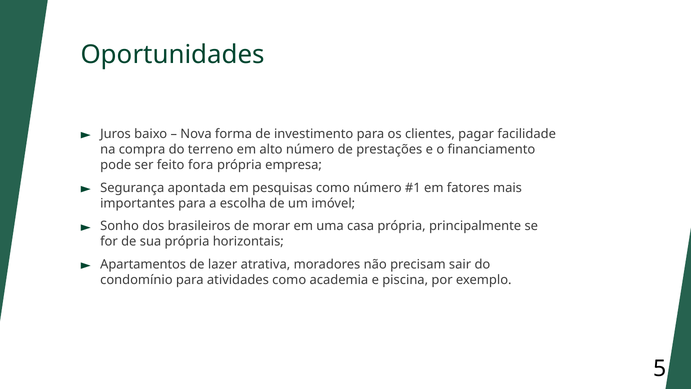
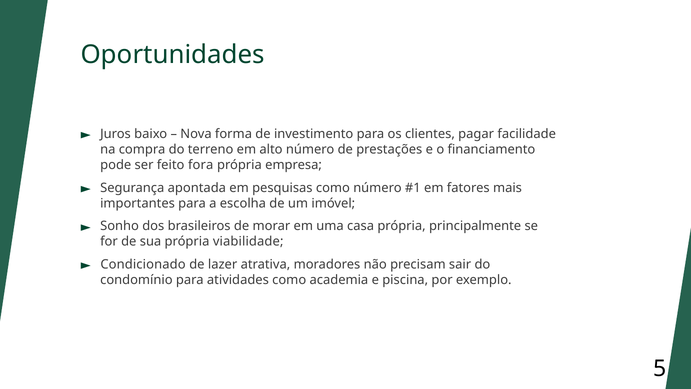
horizontais: horizontais -> viabilidade (248, 241)
Apartamentos: Apartamentos -> Condicionado (143, 264)
